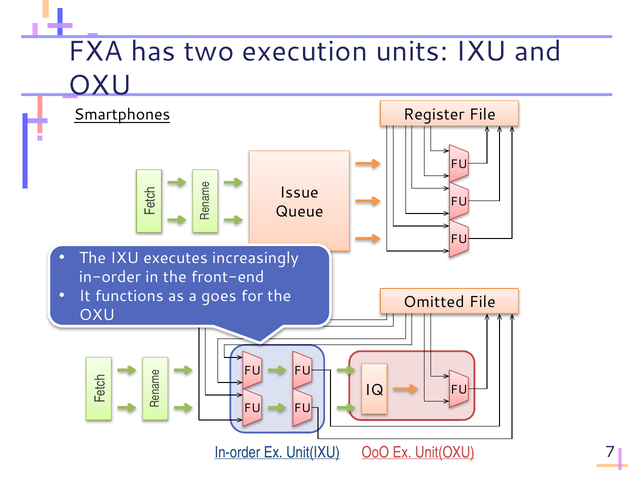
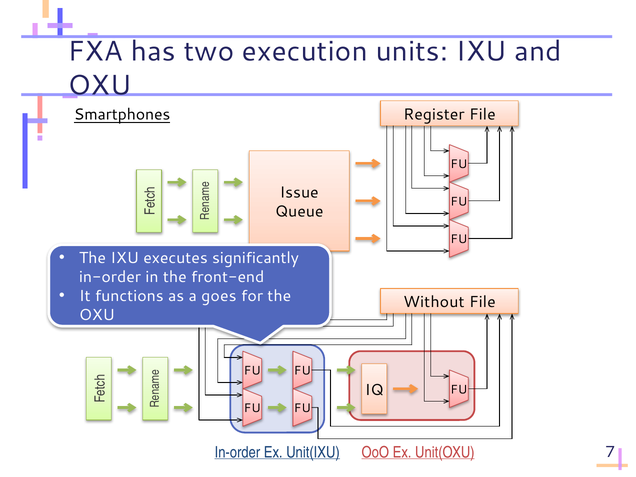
increasingly: increasingly -> significantly (256, 258)
Omitted: Omitted -> Without (434, 302)
